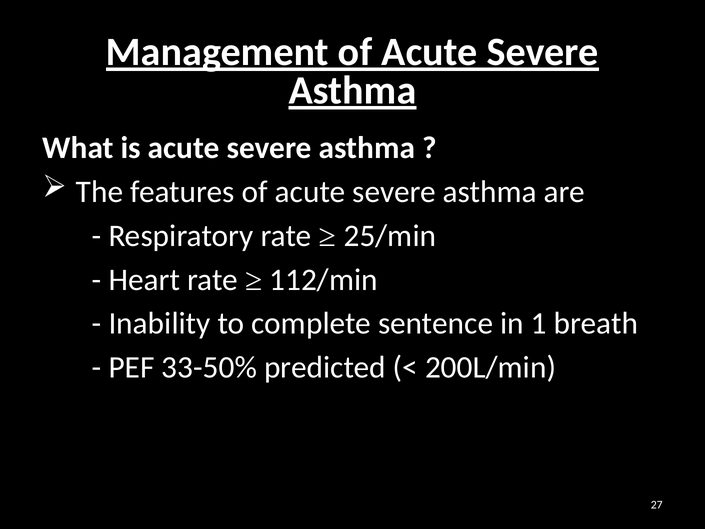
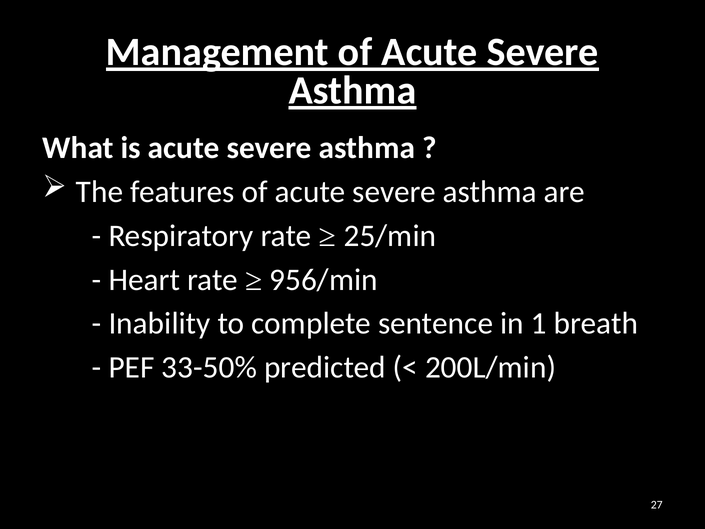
112/min: 112/min -> 956/min (324, 280)
